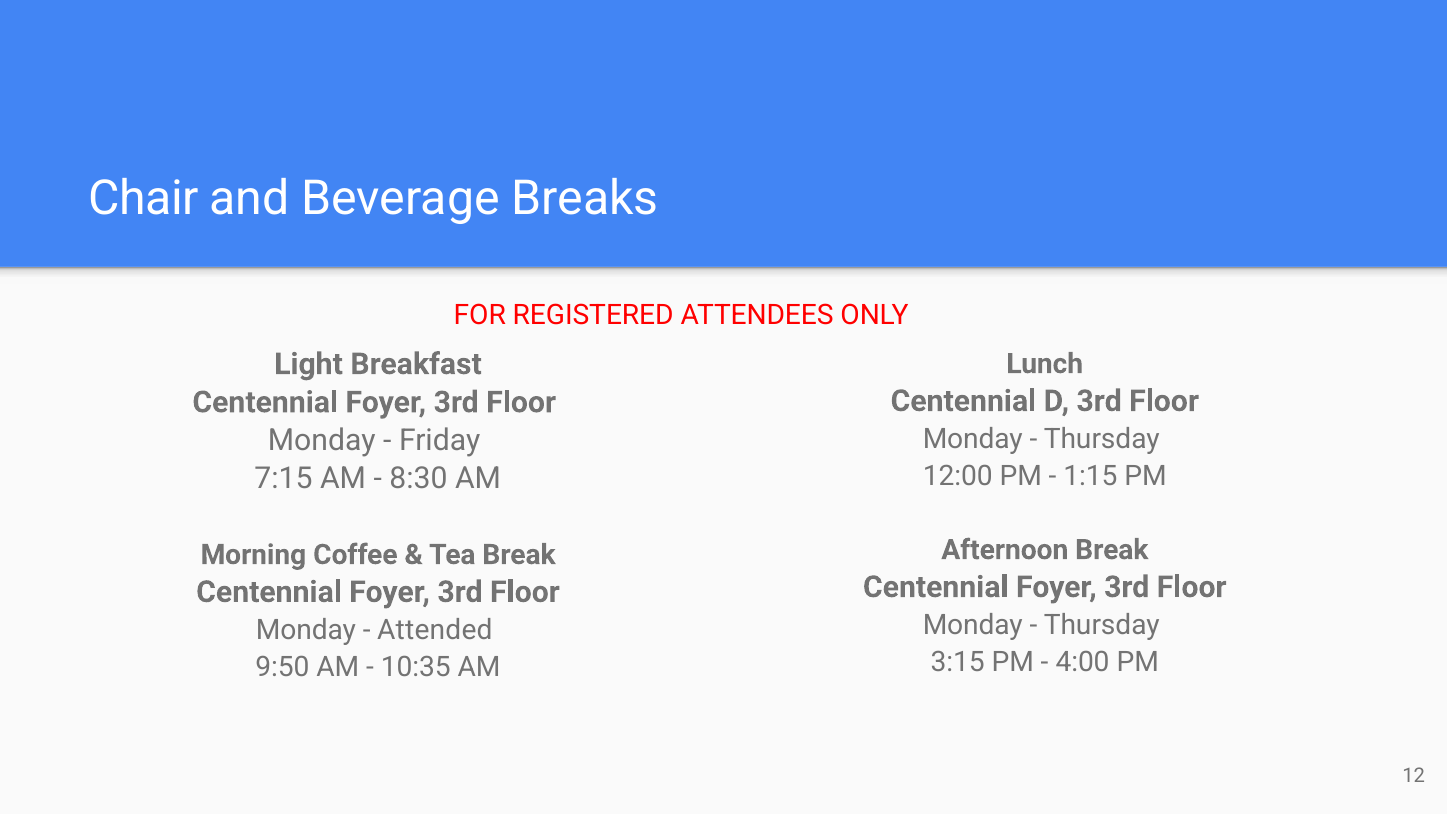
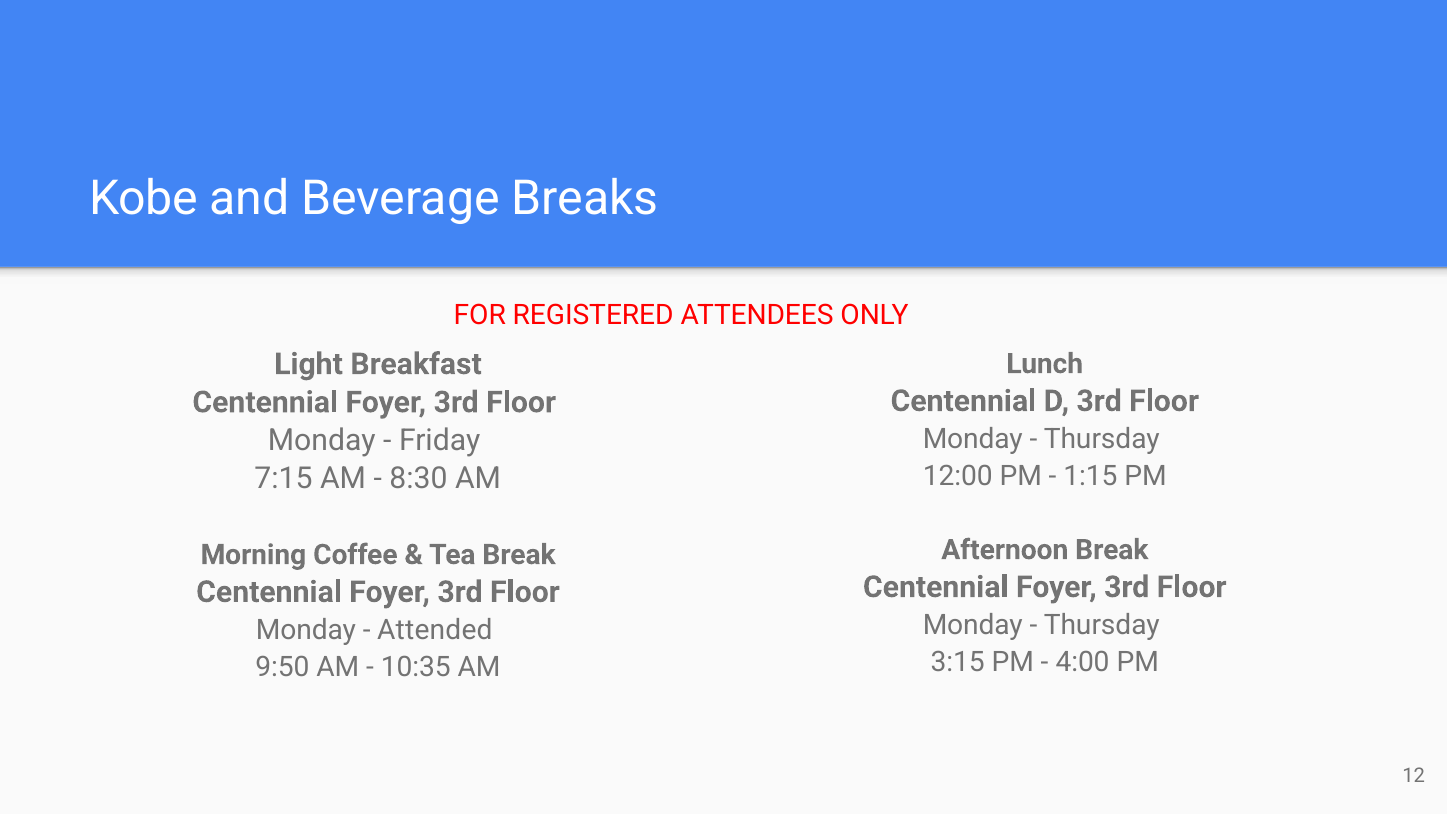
Chair: Chair -> Kobe (144, 198)
